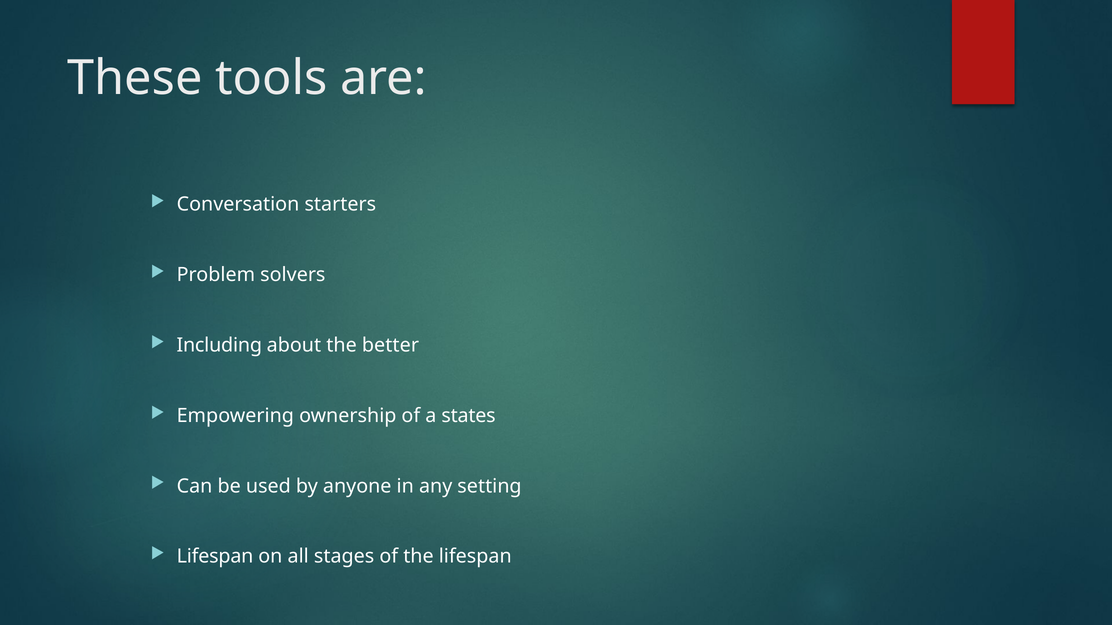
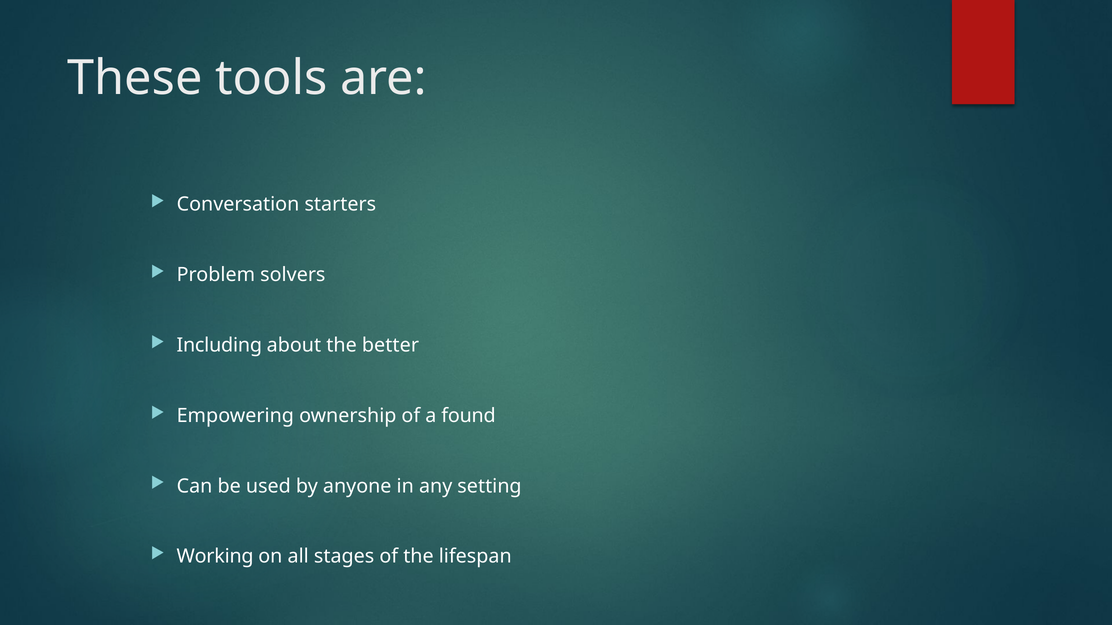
states: states -> found (469, 416)
Lifespan: Lifespan -> Working (215, 557)
